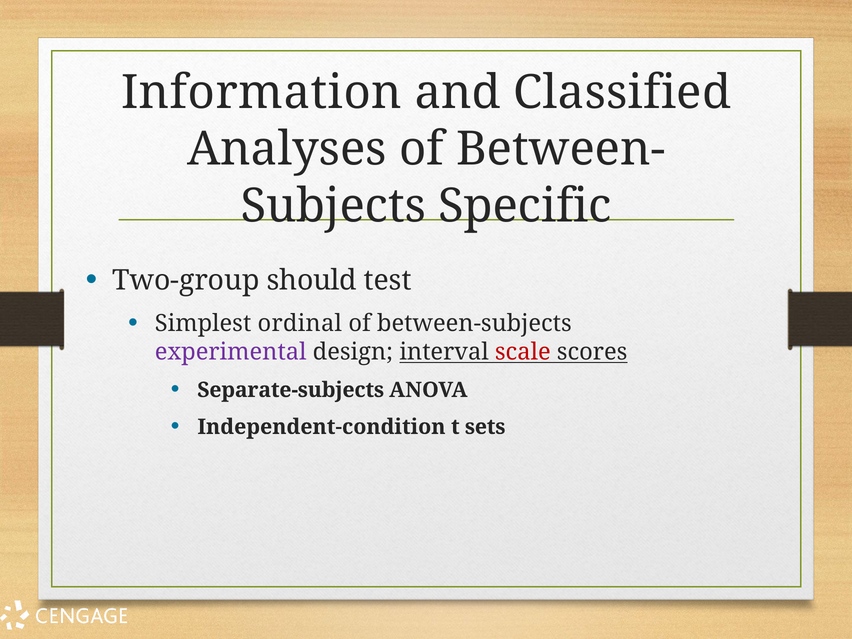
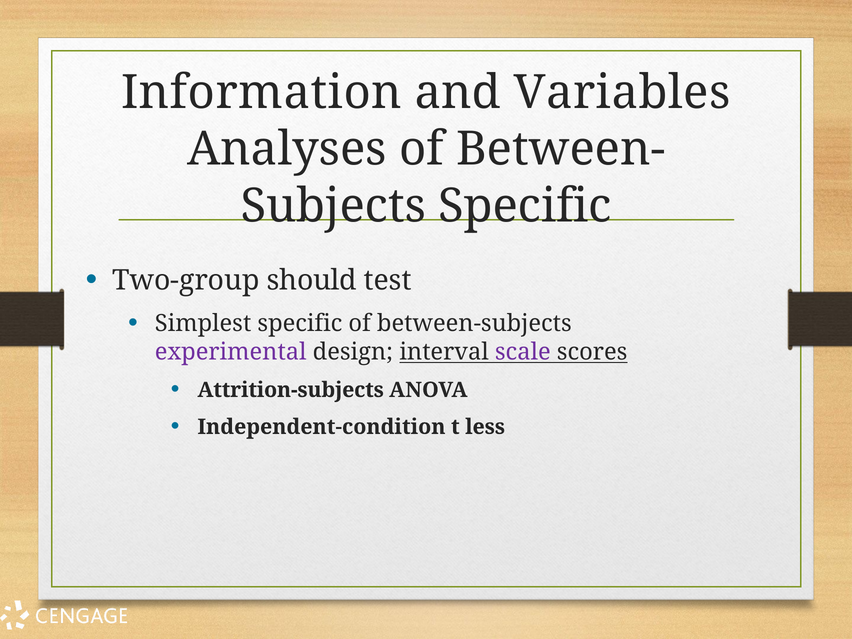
Classified: Classified -> Variables (622, 93)
Simplest ordinal: ordinal -> specific (300, 323)
scale colour: red -> purple (523, 352)
Separate-subjects: Separate-subjects -> Attrition-subjects (291, 390)
sets: sets -> less (485, 427)
